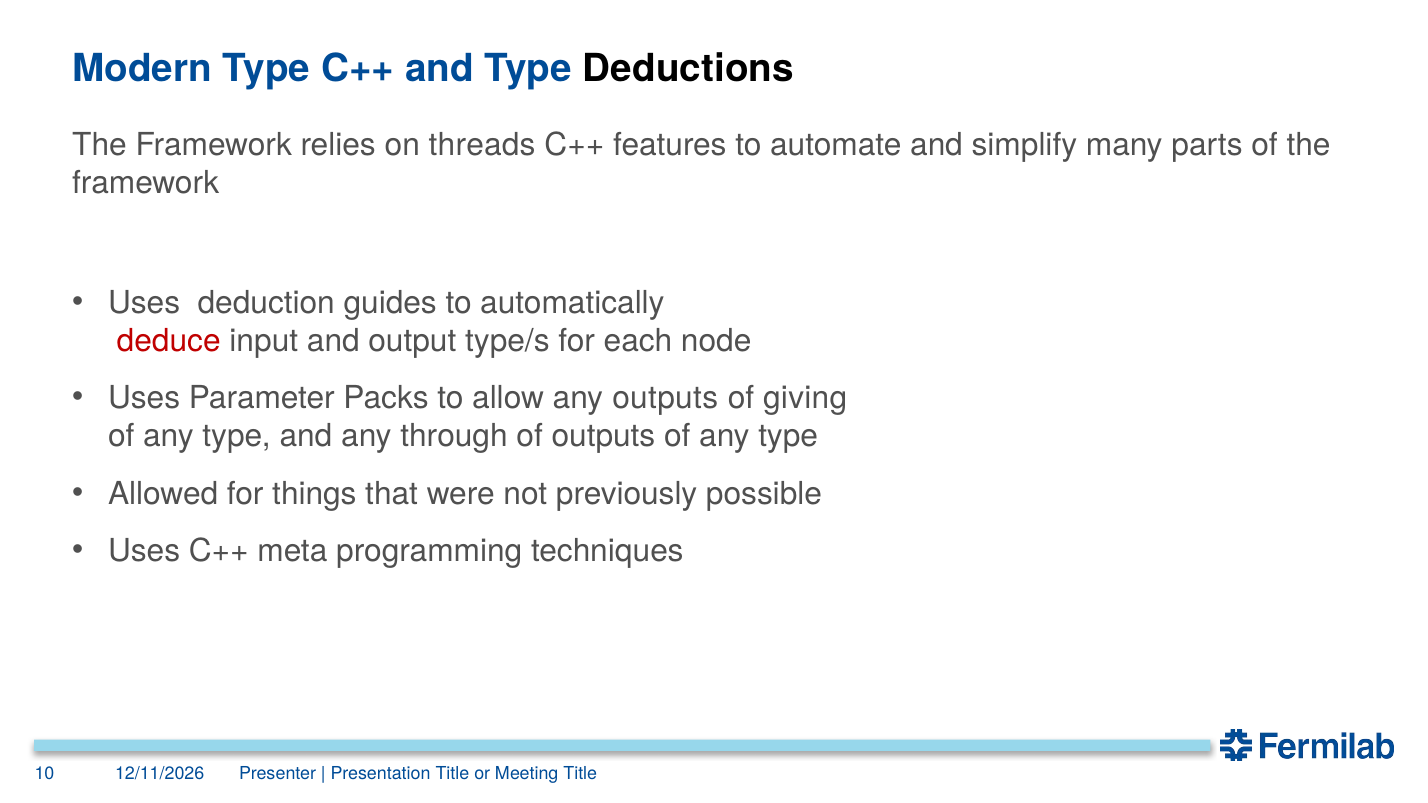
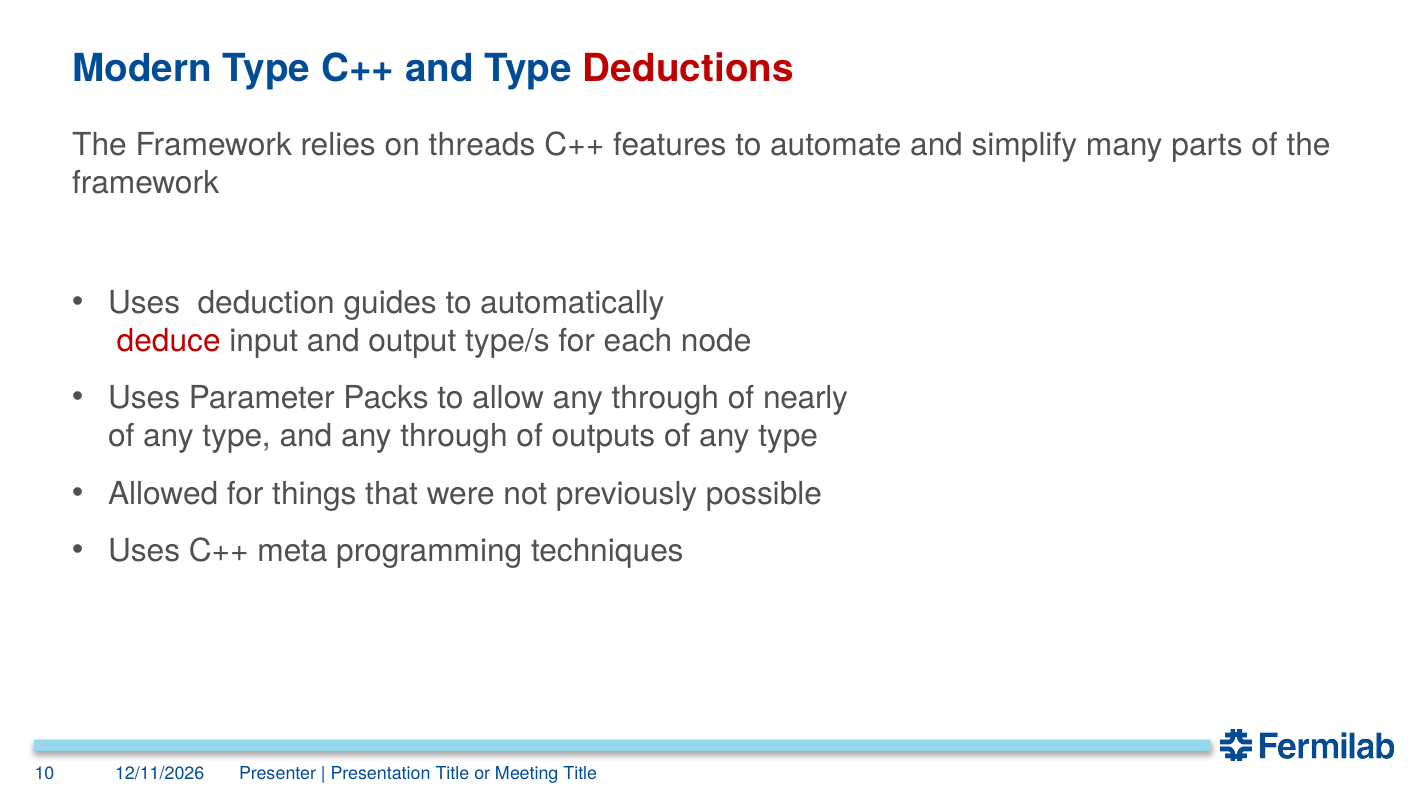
Deductions colour: black -> red (688, 69)
allow any outputs: outputs -> through (665, 398)
giving: giving -> nearly (805, 398)
